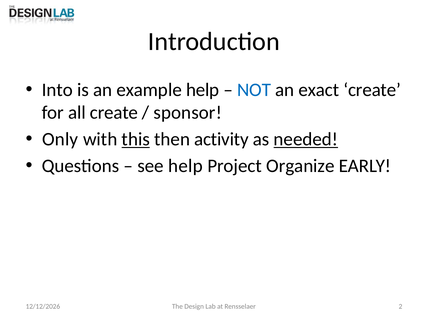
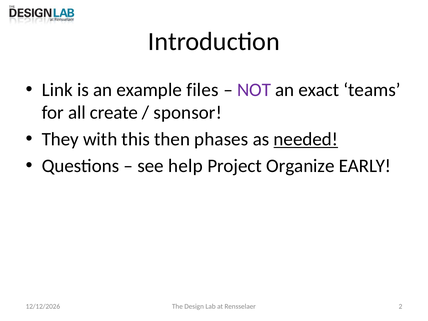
Into: Into -> Link (57, 90)
example help: help -> files (203, 90)
NOT colour: blue -> purple (254, 90)
exact create: create -> teams (372, 90)
Only: Only -> They (60, 139)
this underline: present -> none (136, 139)
activity: activity -> phases (221, 139)
